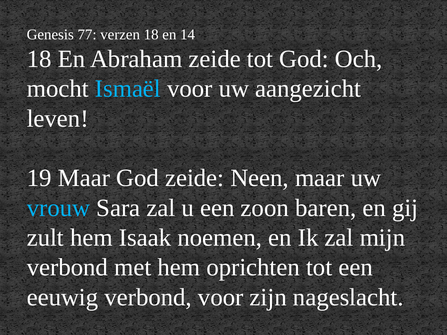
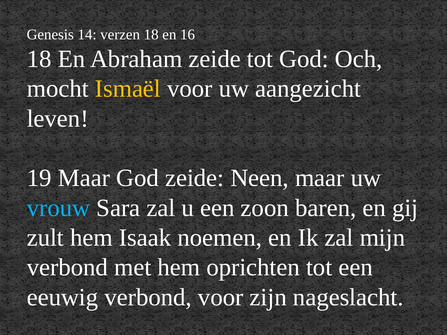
77: 77 -> 14 (87, 35)
14: 14 -> 16 (188, 35)
Ismaël colour: light blue -> yellow (128, 89)
